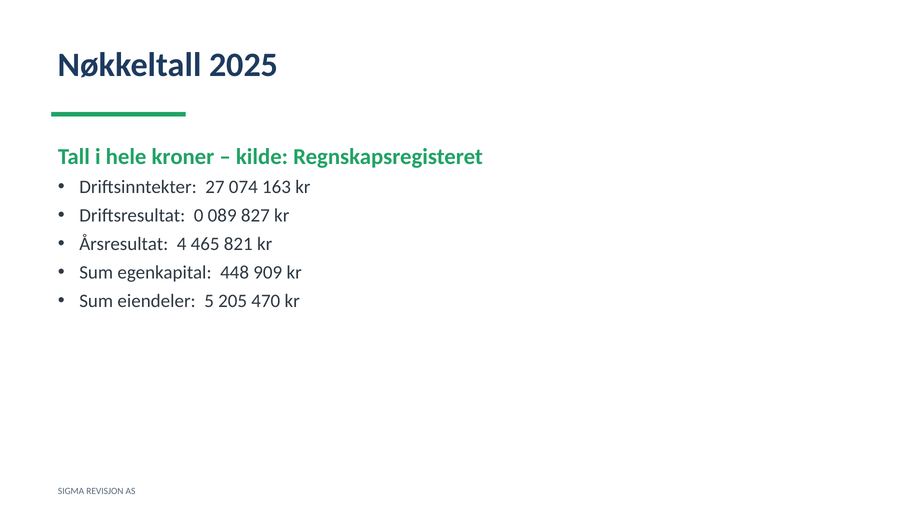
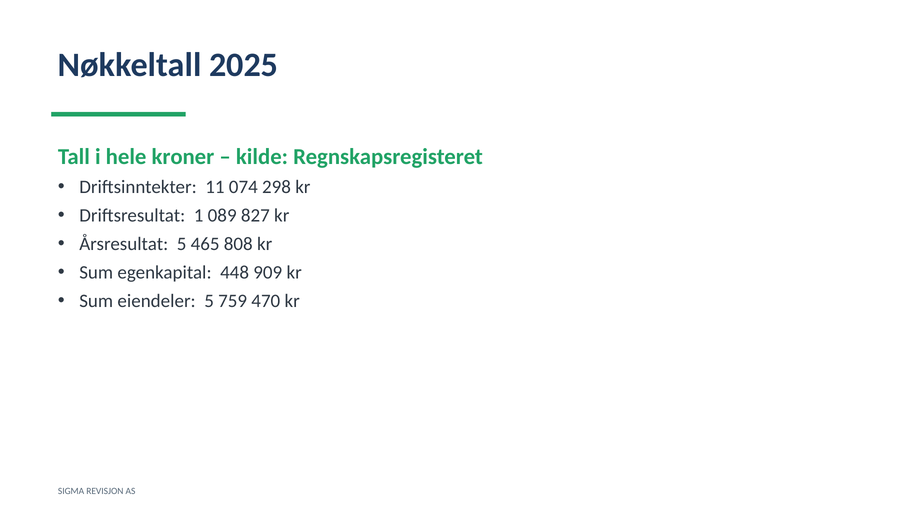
27: 27 -> 11 (215, 187)
163: 163 -> 298 (276, 187)
0: 0 -> 1 (199, 216)
Årsresultat 4: 4 -> 5 (182, 244)
821: 821 -> 808 (238, 244)
205: 205 -> 759 (233, 301)
